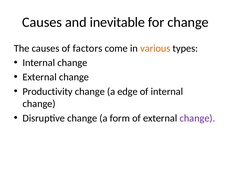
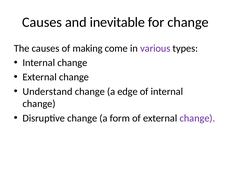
factors: factors -> making (88, 48)
various colour: orange -> purple (155, 48)
Productivity: Productivity -> Understand (48, 92)
